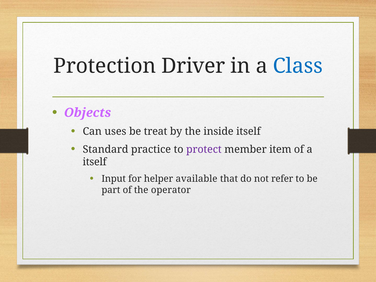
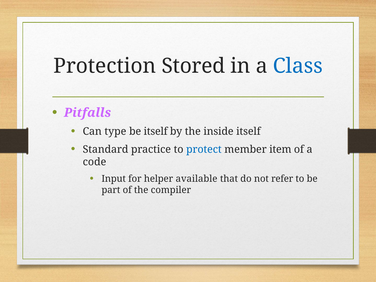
Driver: Driver -> Stored (193, 66)
Objects: Objects -> Pitfalls (87, 113)
uses: uses -> type (115, 132)
be treat: treat -> itself (156, 132)
protect colour: purple -> blue (204, 149)
itself: itself -> code (94, 162)
operator: operator -> compiler (171, 190)
